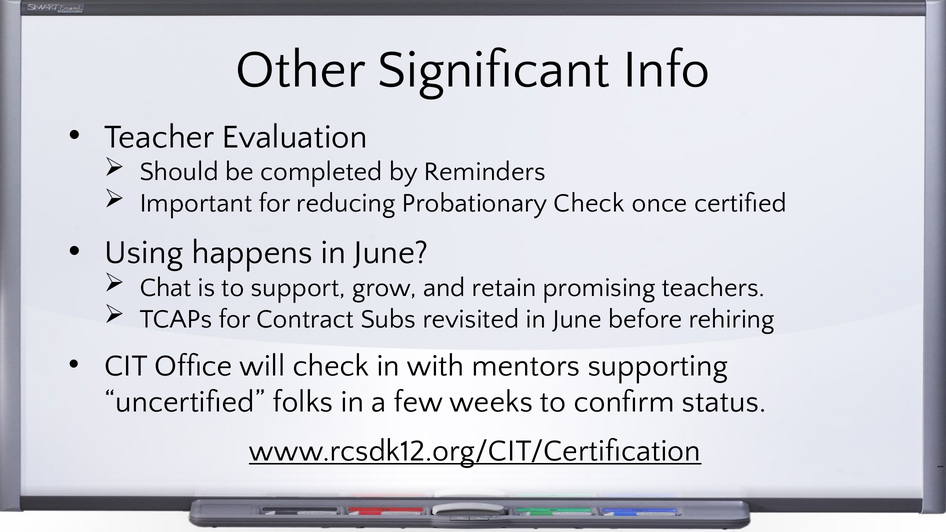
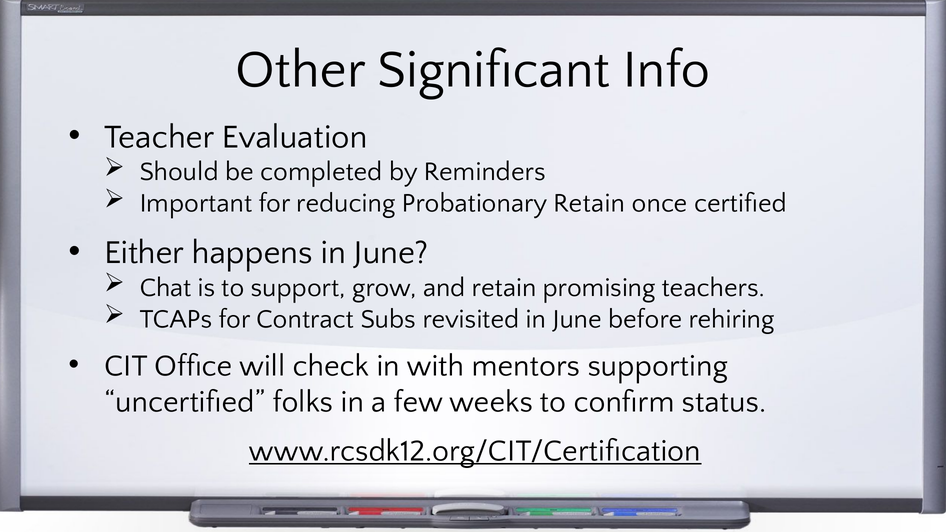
Probationary Check: Check -> Retain (589, 203)
Using: Using -> Either (144, 252)
